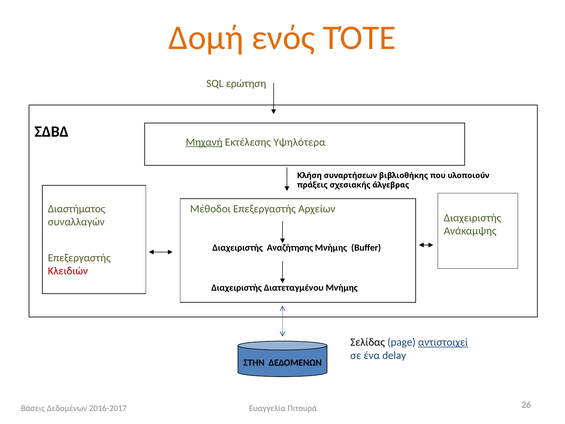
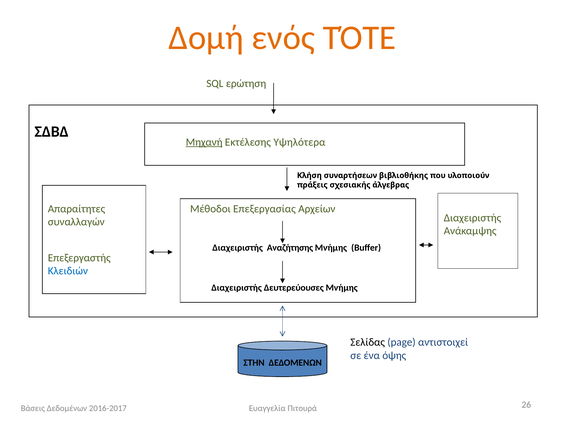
Διαστήματος: Διαστήματος -> Απαραίτητες (76, 209)
Μέθοδοι Επεξεργαστής: Επεξεργαστής -> Επεξεργασίας (264, 209)
Κλειδιών colour: red -> blue (68, 271)
Διατεταγμένου: Διατεταγμένου -> Δευτερεύουσες (294, 288)
αντιστοιχεί underline: present -> none (443, 342)
delay: delay -> όψης (394, 355)
